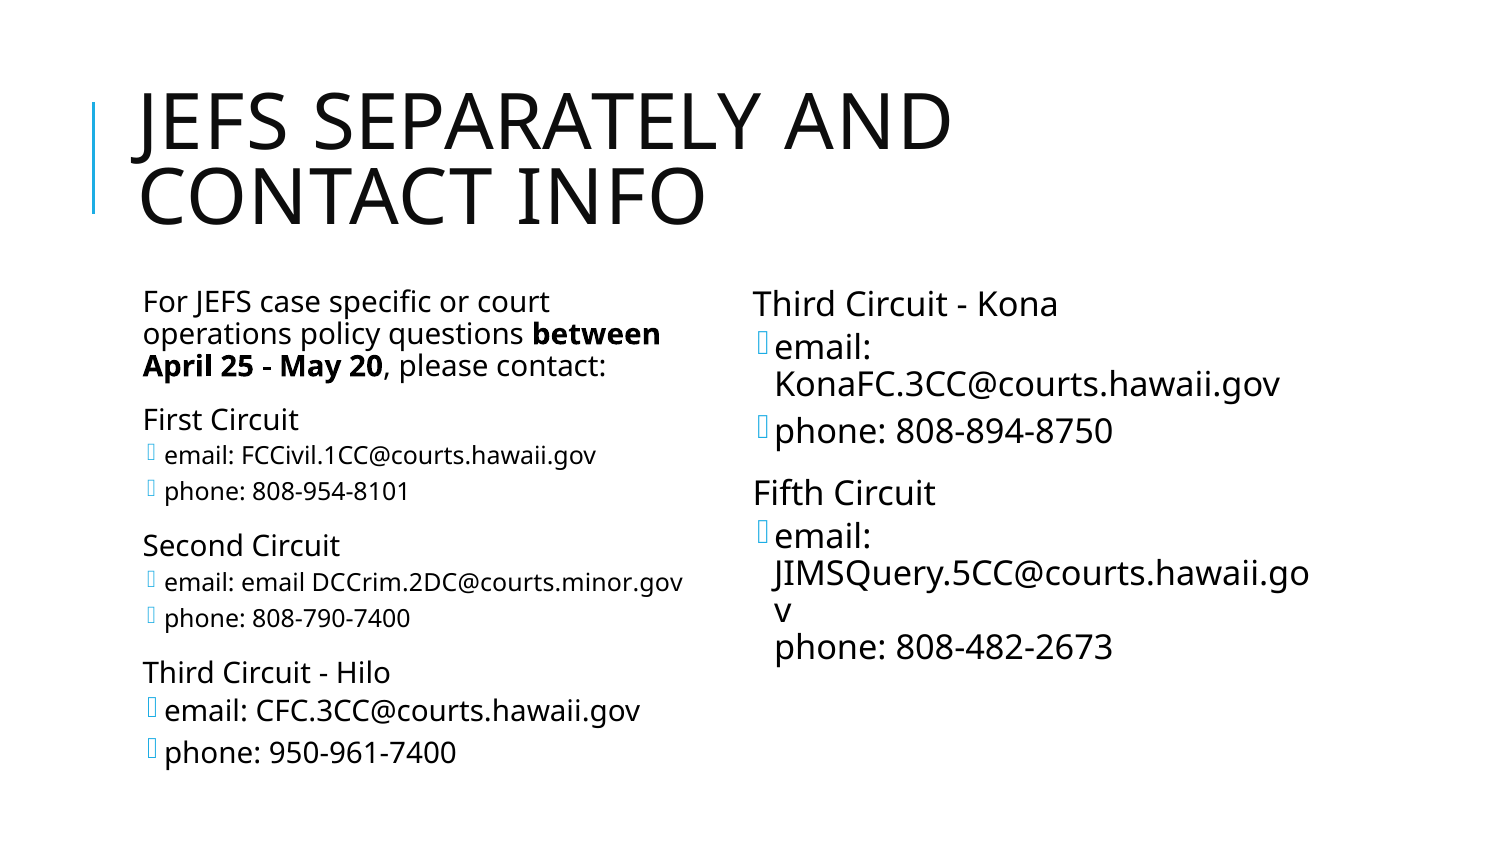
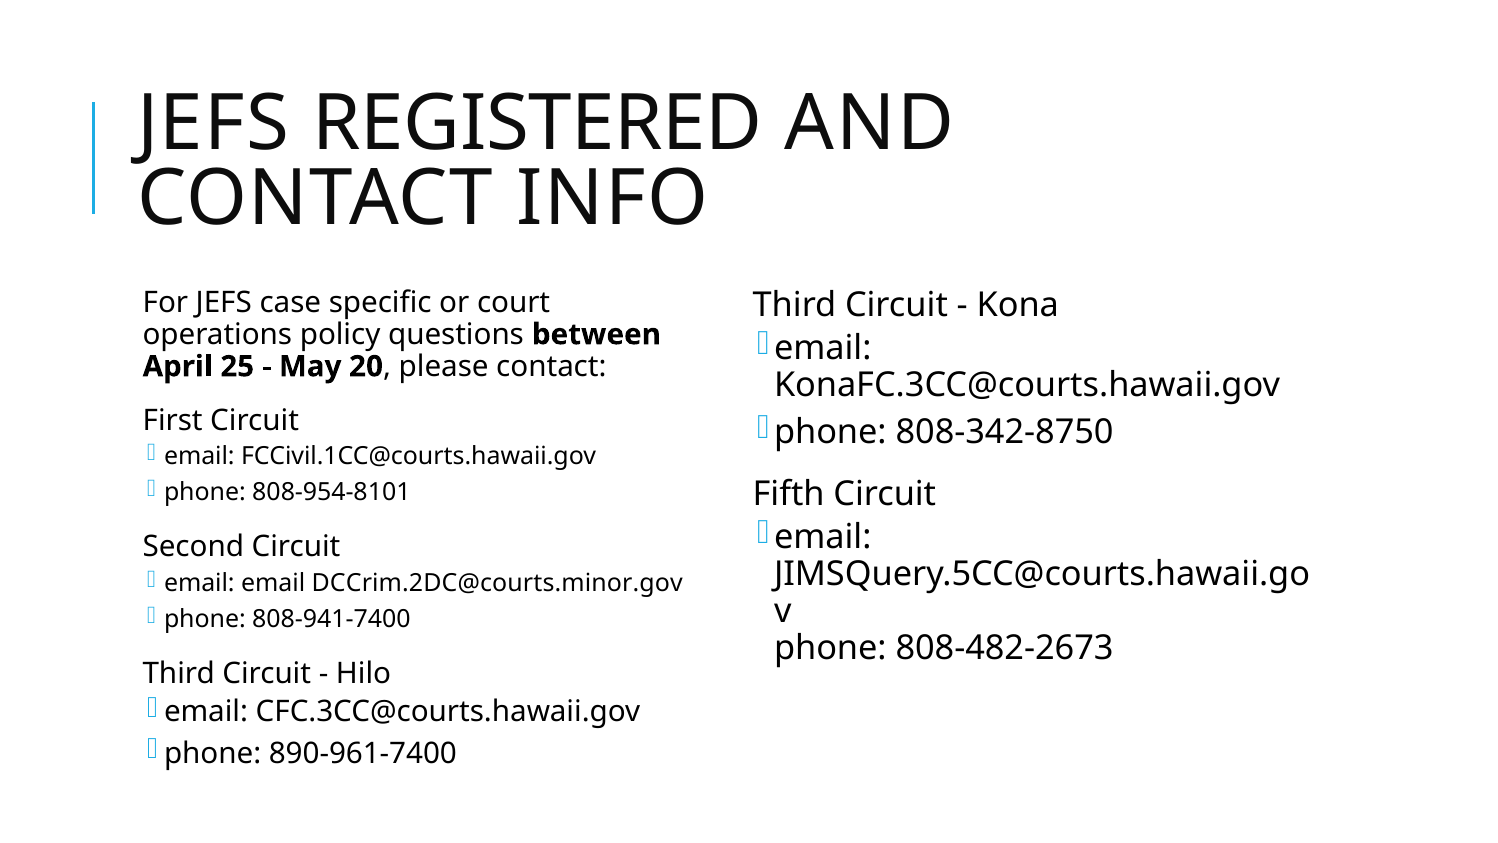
SEPARATELY: SEPARATELY -> REGISTERED (537, 123)
808-894-8750: 808-894-8750 -> 808-342-8750 (1005, 432)
808-790-7400: 808-790-7400 -> 808-941-7400 (331, 619)
950-961-7400: 950-961-7400 -> 890-961-7400 (363, 753)
